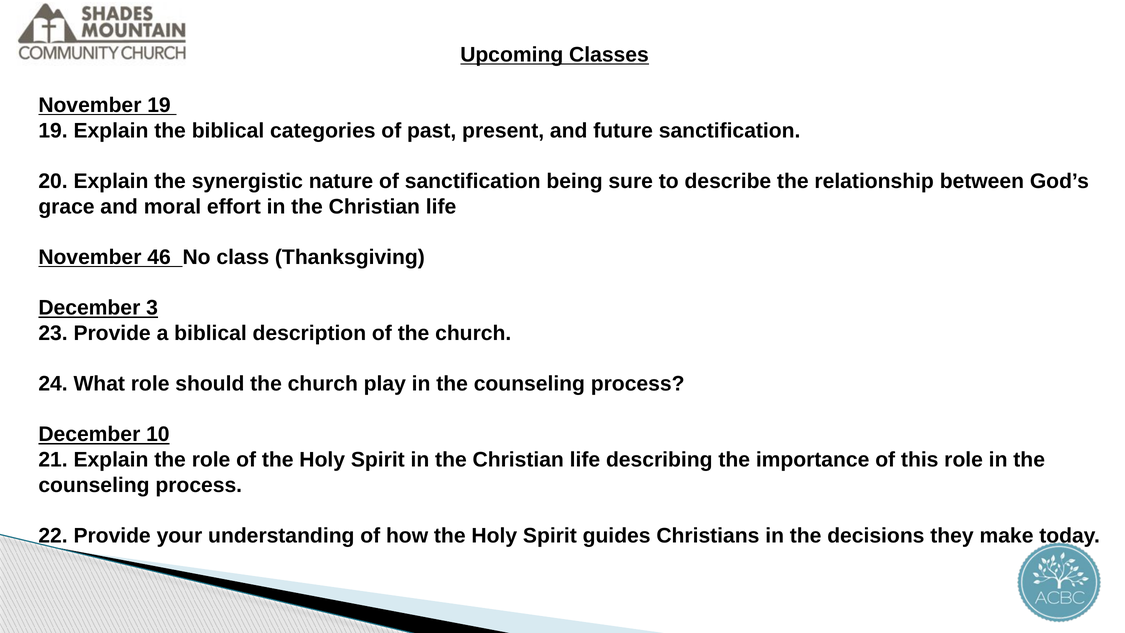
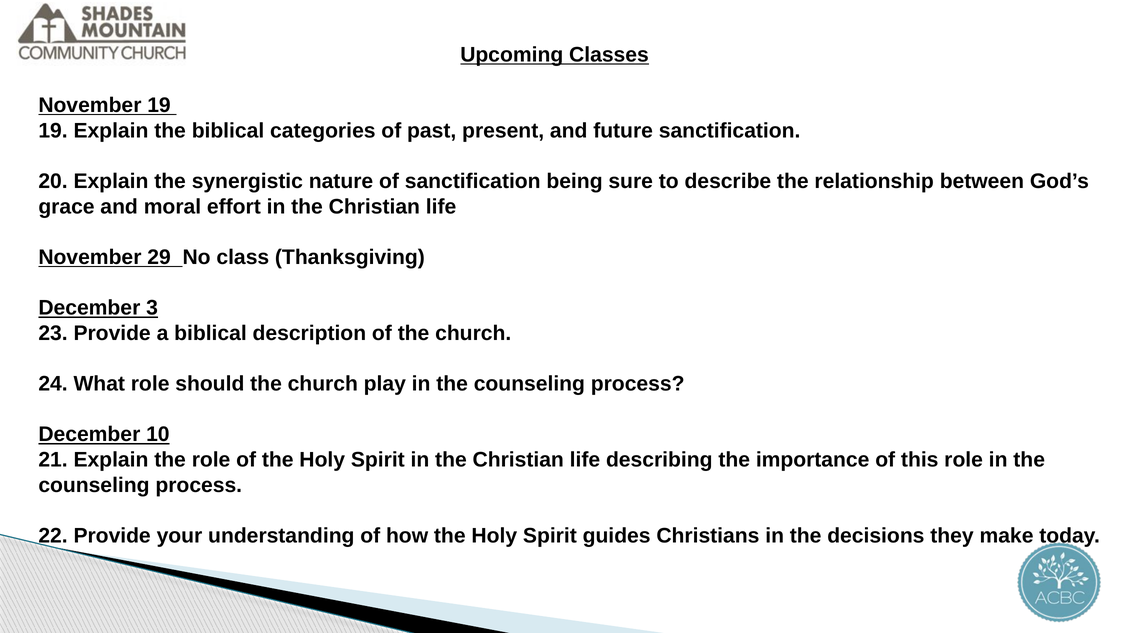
46: 46 -> 29 (159, 257)
